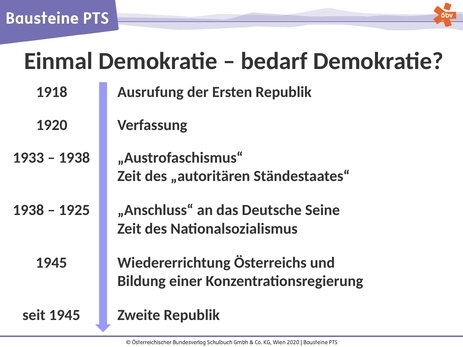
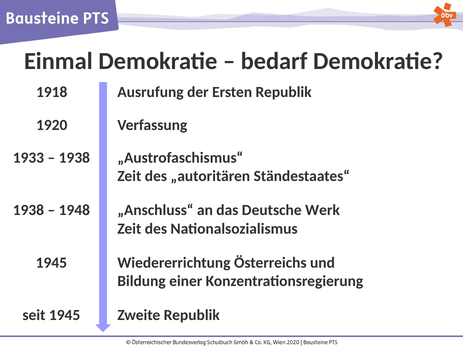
1925: 1925 -> 1948 (74, 210)
Seine: Seine -> Werk (322, 210)
